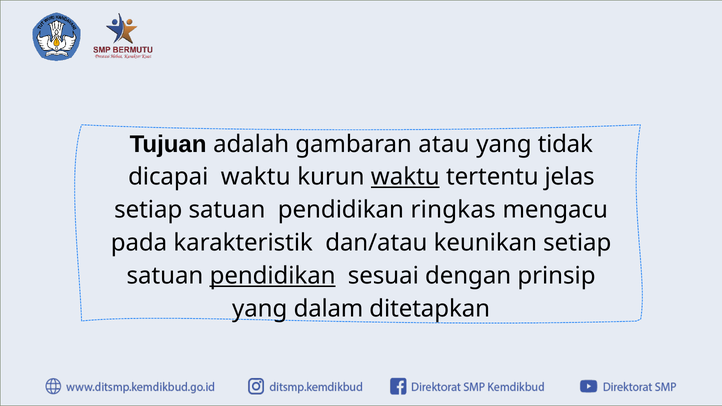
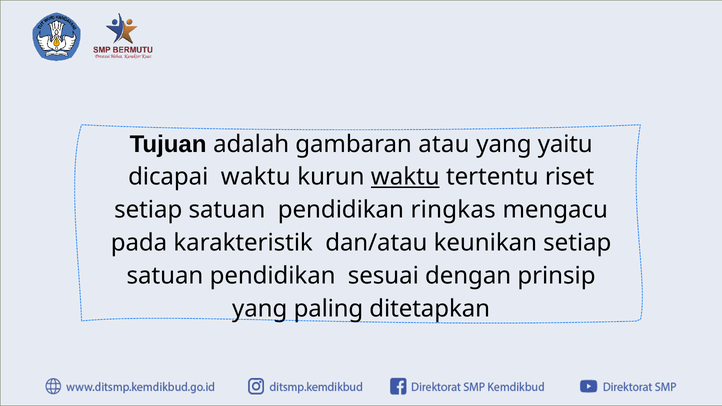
tidak: tidak -> yaitu (565, 144)
jelas: jelas -> riset (570, 177)
pendidikan underline: present -> none (273, 276)
dalam: dalam -> paling (328, 309)
